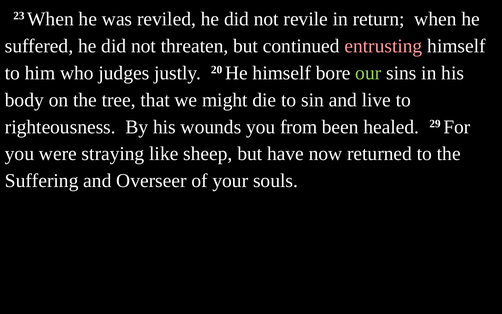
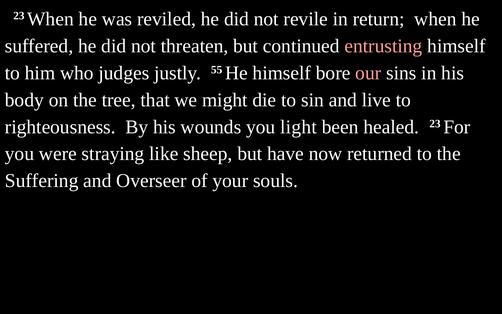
20: 20 -> 55 (217, 70)
our colour: light green -> pink (368, 73)
from: from -> light (298, 127)
healed 29: 29 -> 23 (435, 124)
